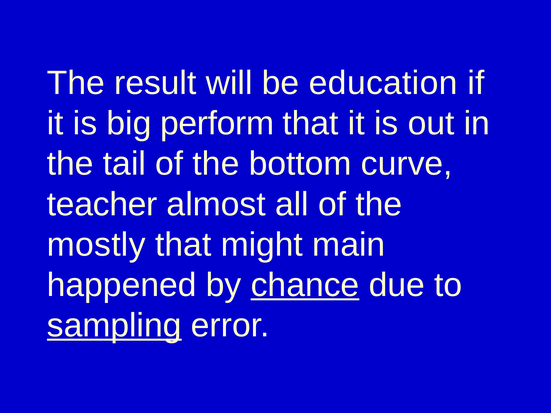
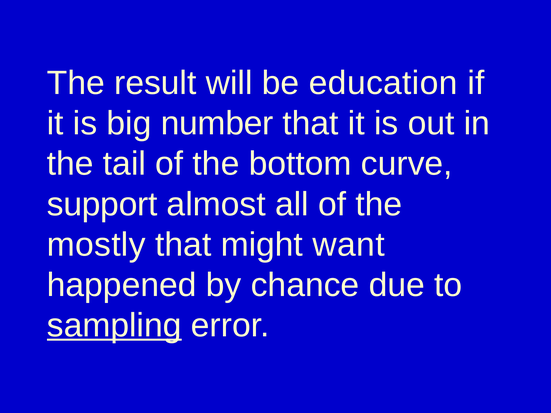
perform: perform -> number (217, 124)
teacher: teacher -> support (102, 204)
main: main -> want (349, 245)
chance underline: present -> none (305, 285)
